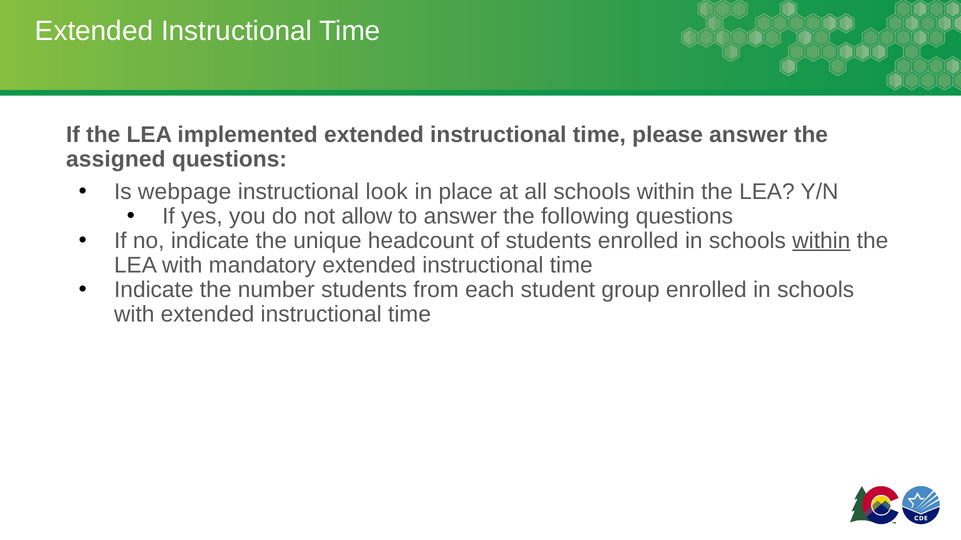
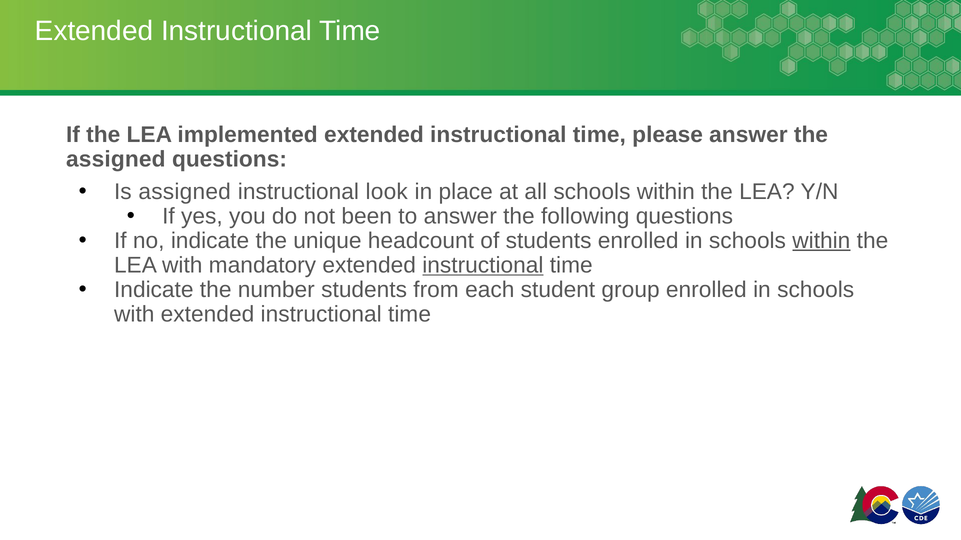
Is webpage: webpage -> assigned (185, 192)
allow: allow -> been (367, 216)
instructional underline: none -> present (483, 265)
